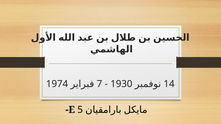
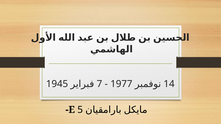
1974: 1974 -> 1945 (57, 84)
1930: 1930 -> 1977 (121, 84)
